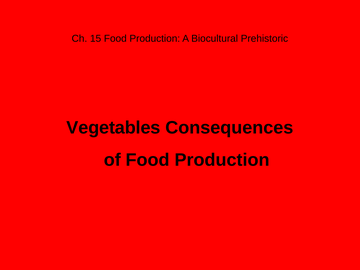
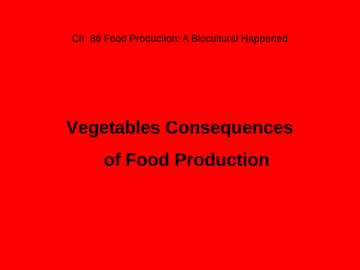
15: 15 -> 86 (96, 38)
Prehistoric: Prehistoric -> Happened (264, 38)
